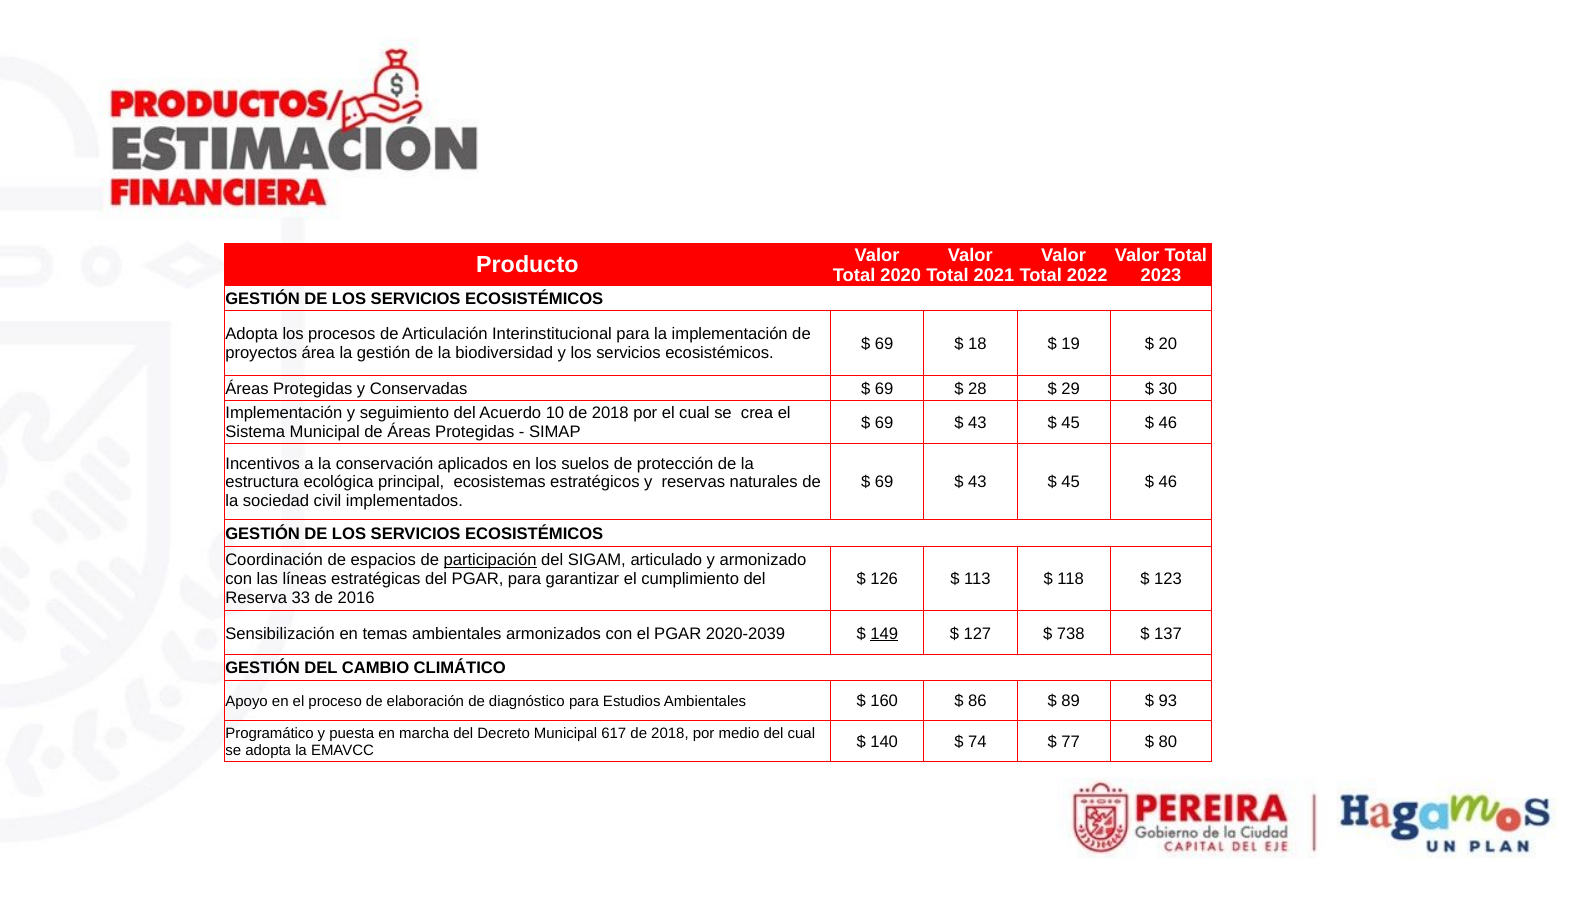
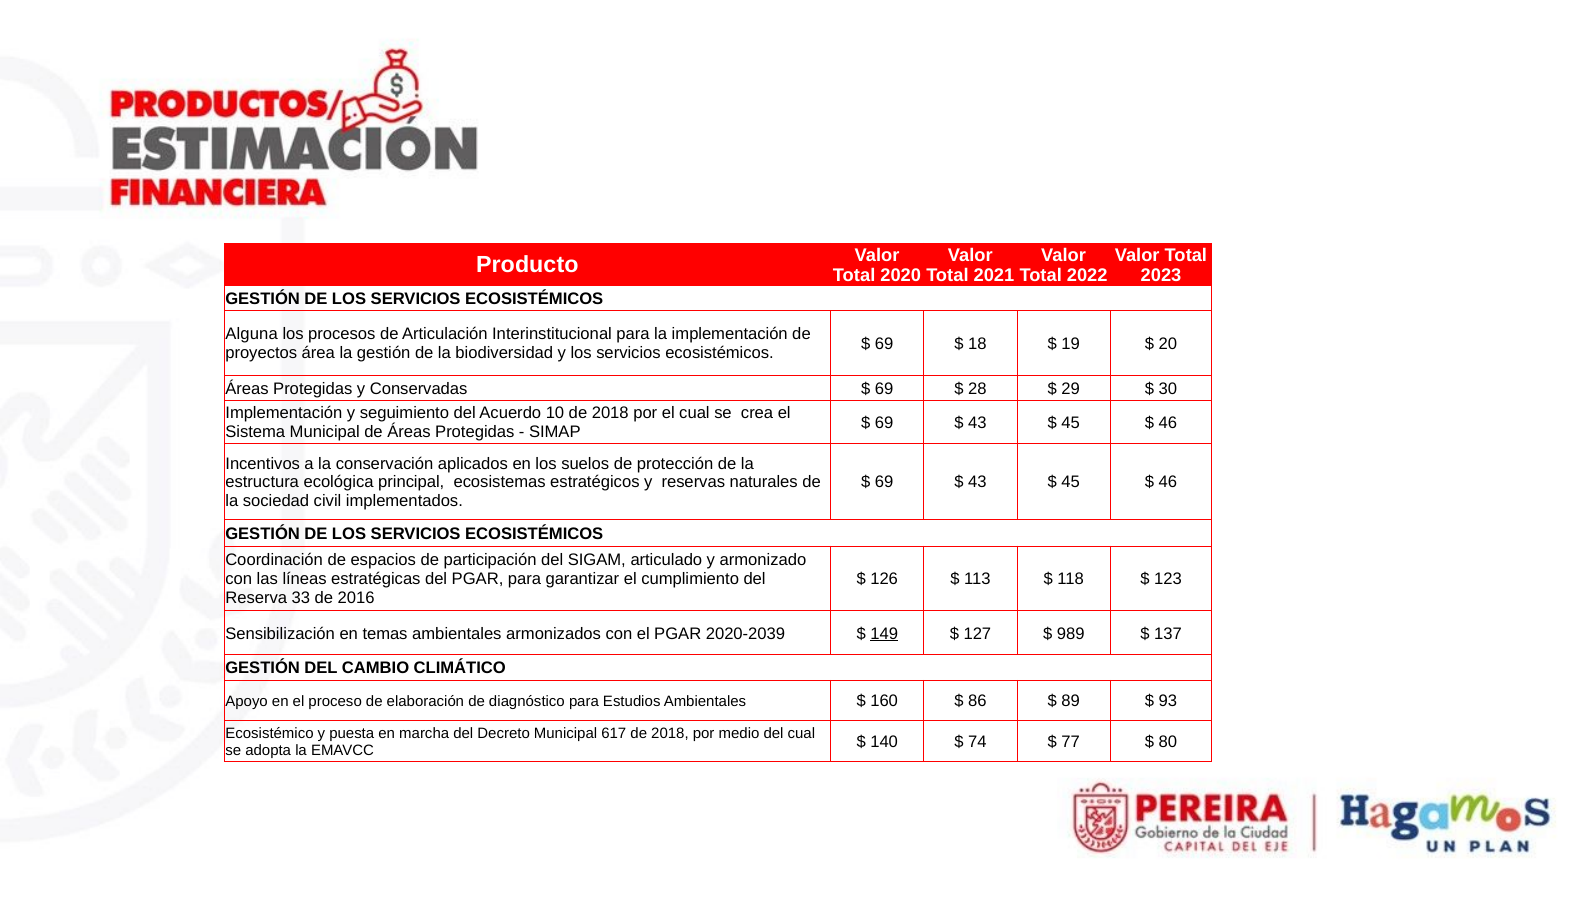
Adopta: Adopta -> Alguna (252, 334)
participación underline: present -> none (490, 560)
738: 738 -> 989 (1071, 633)
Programático: Programático -> Ecosistémico (270, 733)
